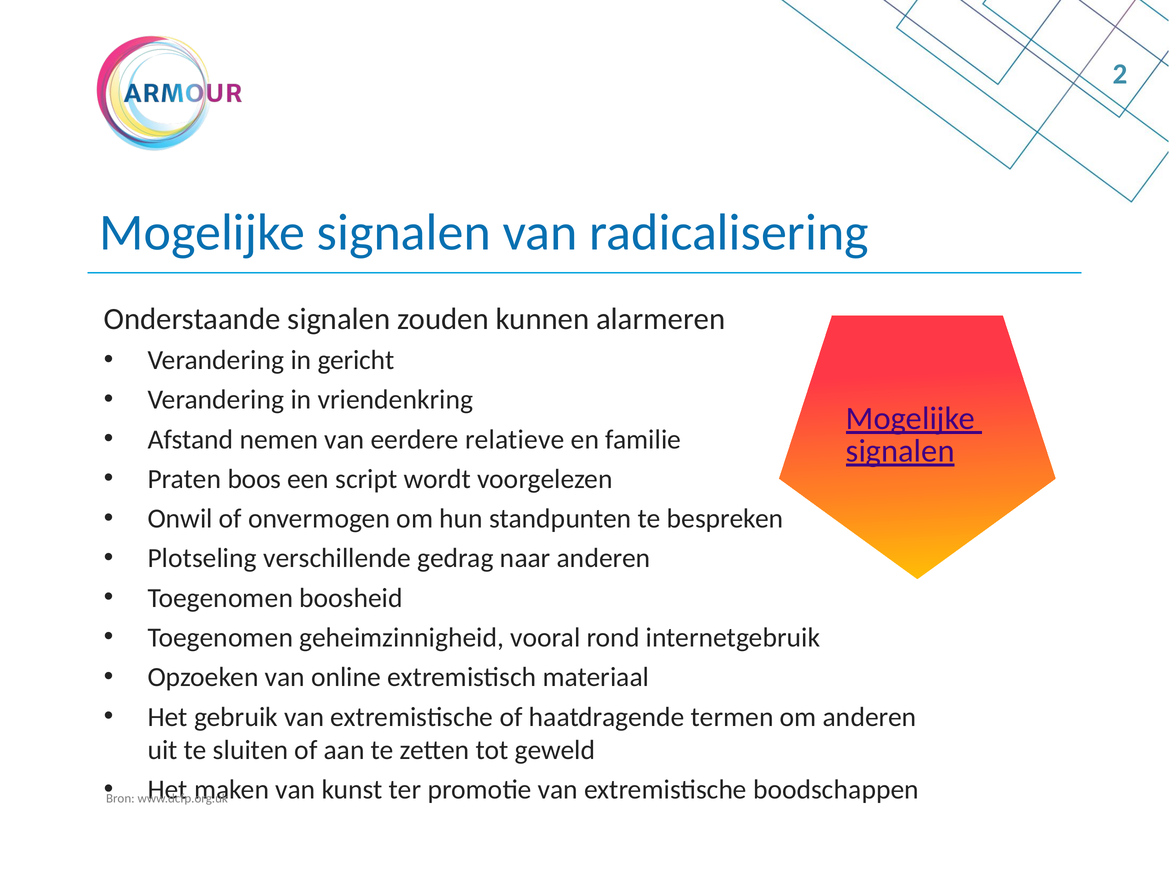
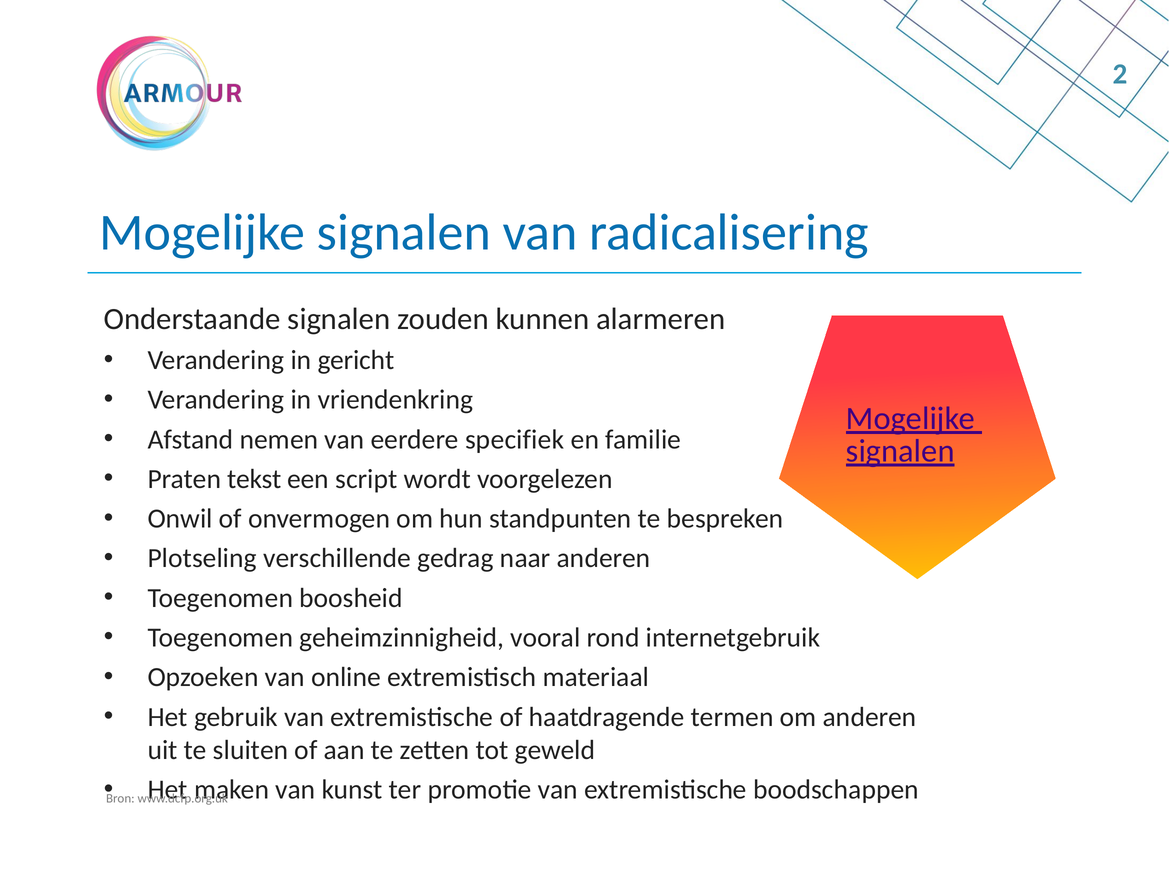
relatieve: relatieve -> specifiek (515, 439)
boos: boos -> tekst (254, 479)
